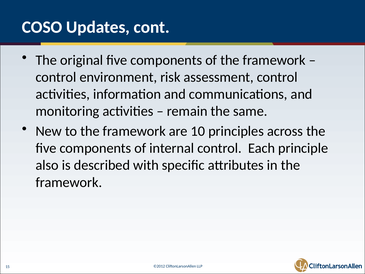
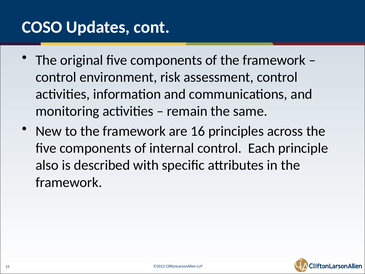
10: 10 -> 16 (198, 131)
